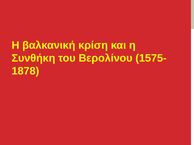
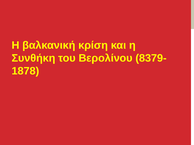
1575-: 1575- -> 8379- (151, 58)
